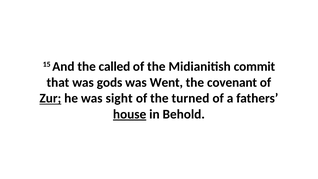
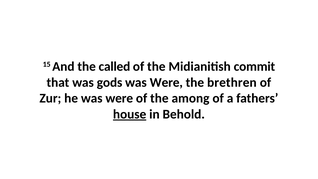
Went: Went -> Were (166, 82)
covenant: covenant -> brethren (232, 82)
Zur underline: present -> none (50, 98)
he was sight: sight -> were (119, 98)
turned: turned -> among (191, 98)
